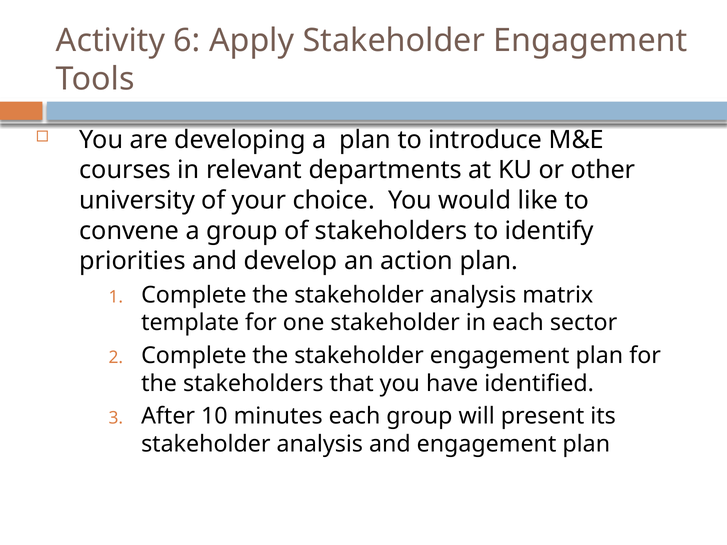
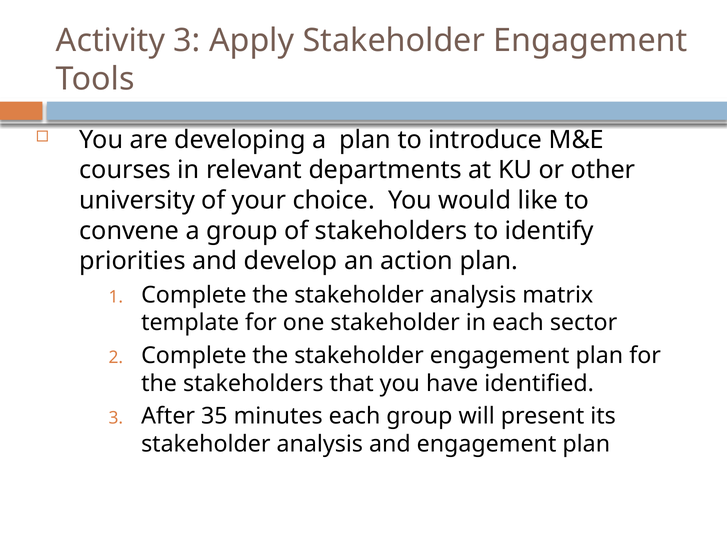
Activity 6: 6 -> 3 (187, 40)
10: 10 -> 35 (214, 417)
